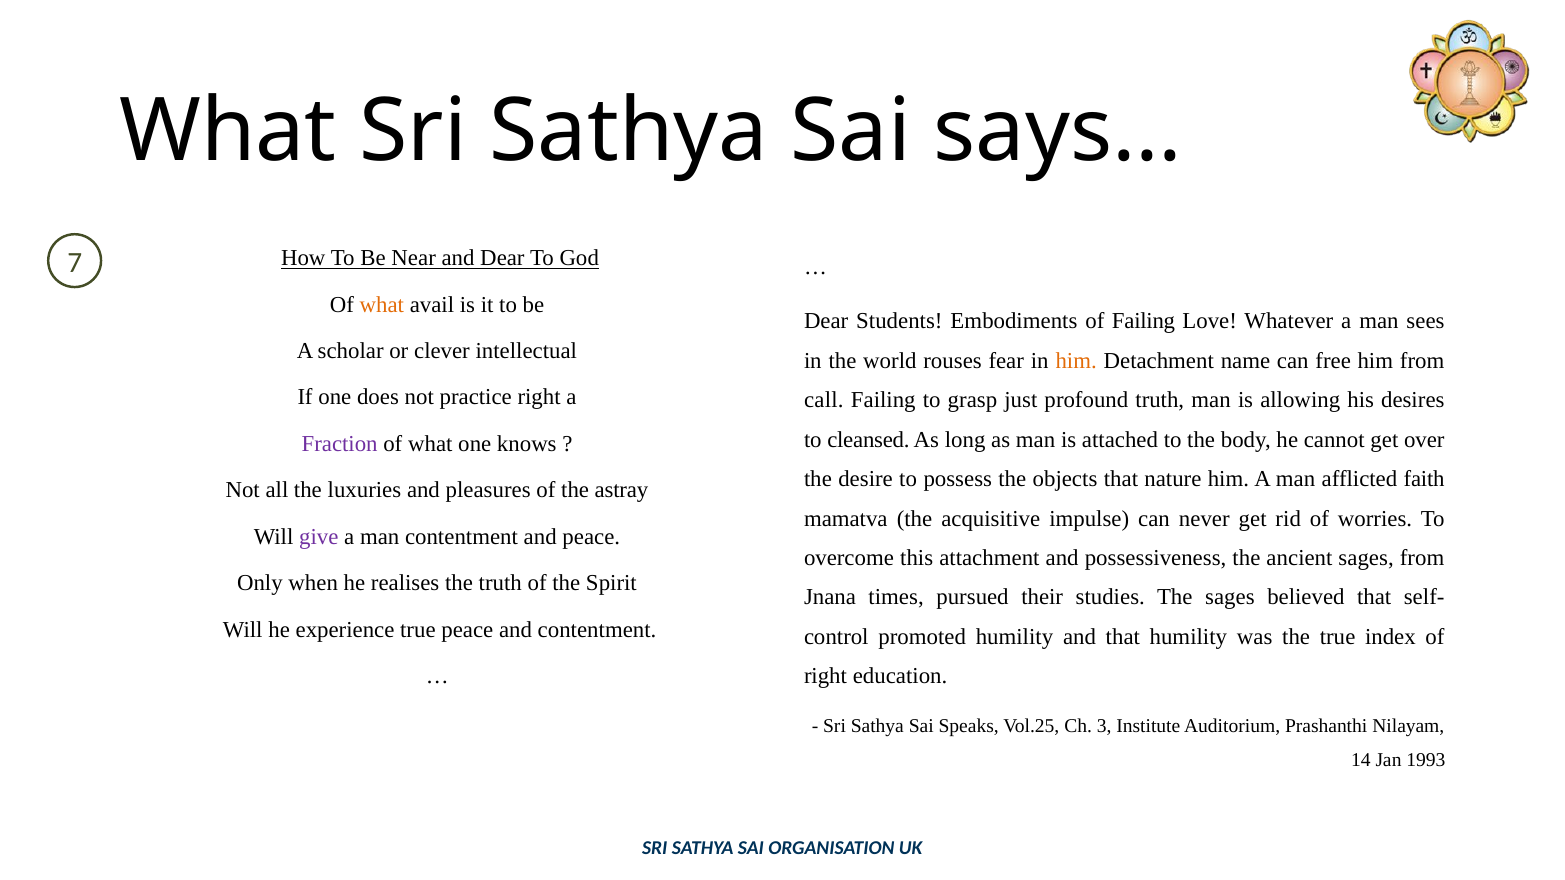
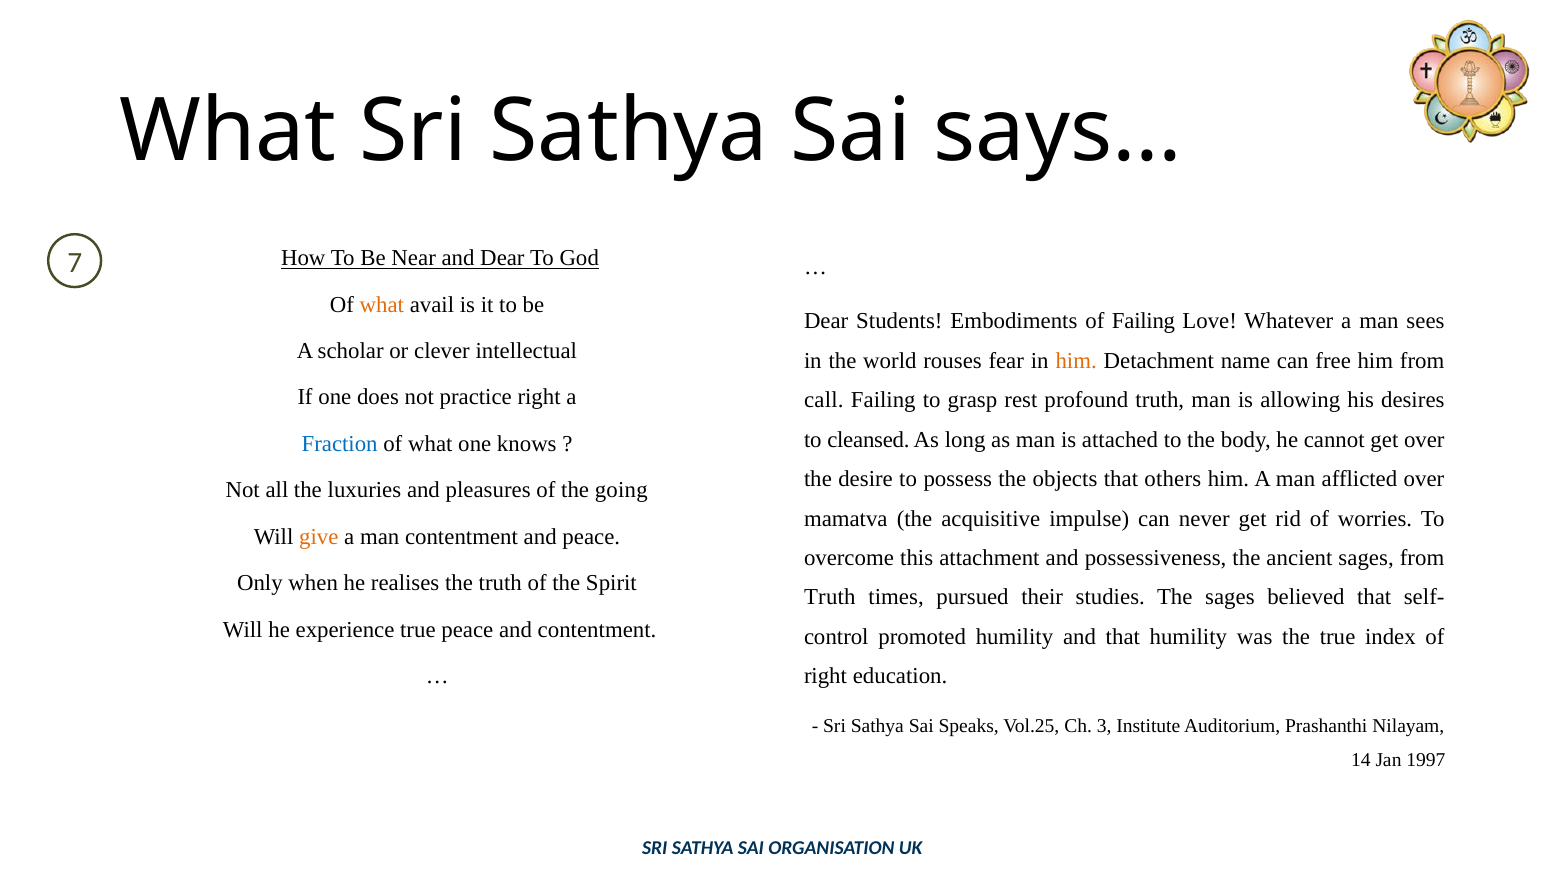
just: just -> rest (1021, 400)
Fraction colour: purple -> blue (340, 444)
nature: nature -> others (1173, 479)
afflicted faith: faith -> over (1424, 479)
astray: astray -> going (621, 490)
give colour: purple -> orange (319, 537)
Jnana: Jnana -> Truth (830, 597)
1993: 1993 -> 1997 (1426, 760)
